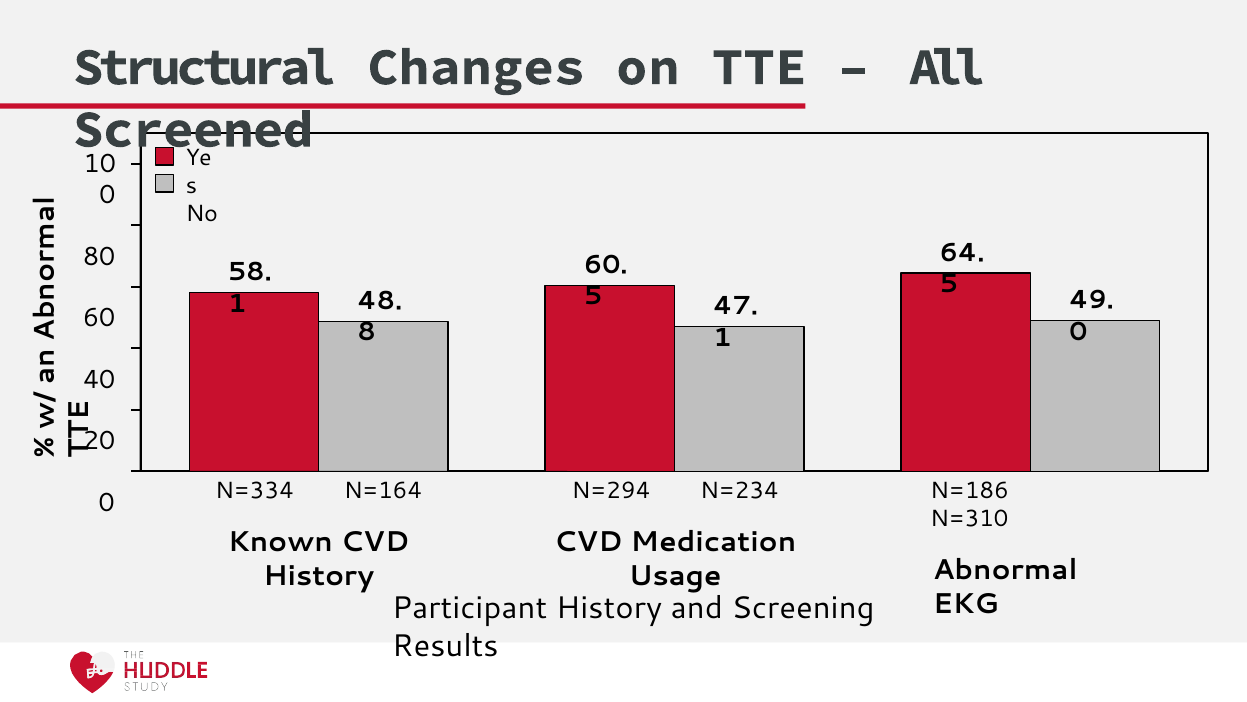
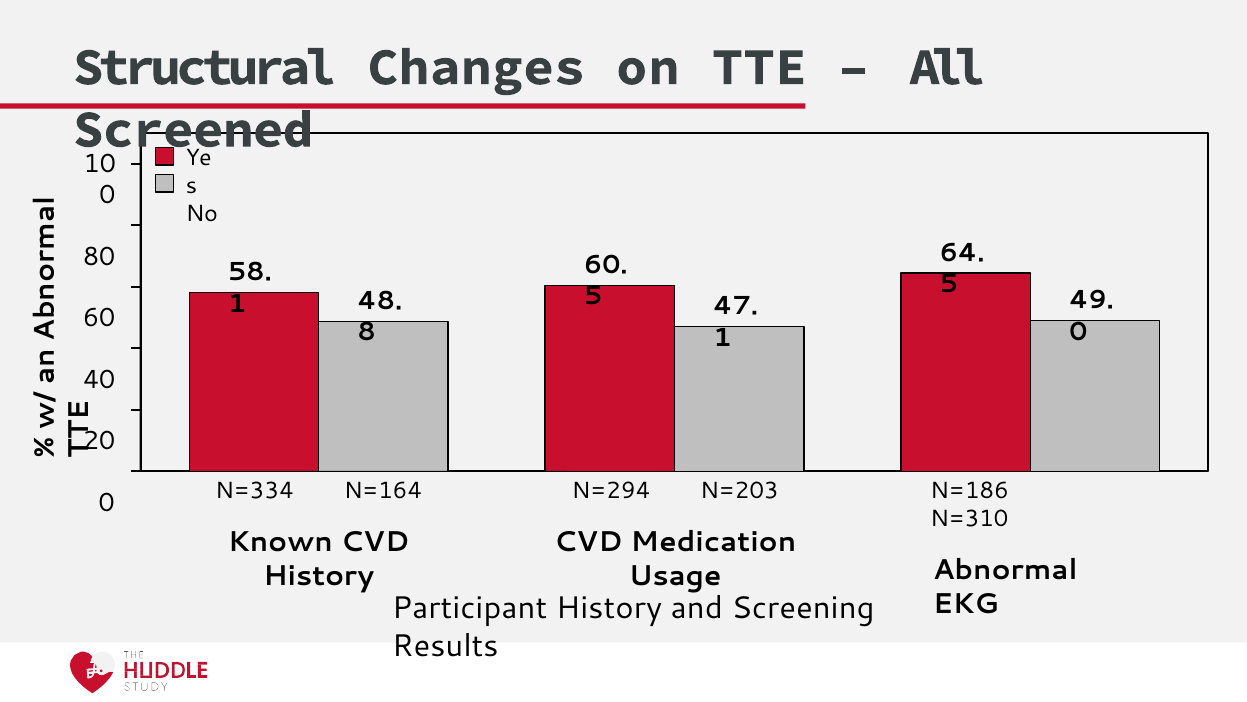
N=234: N=234 -> N=203 (739, 490)
